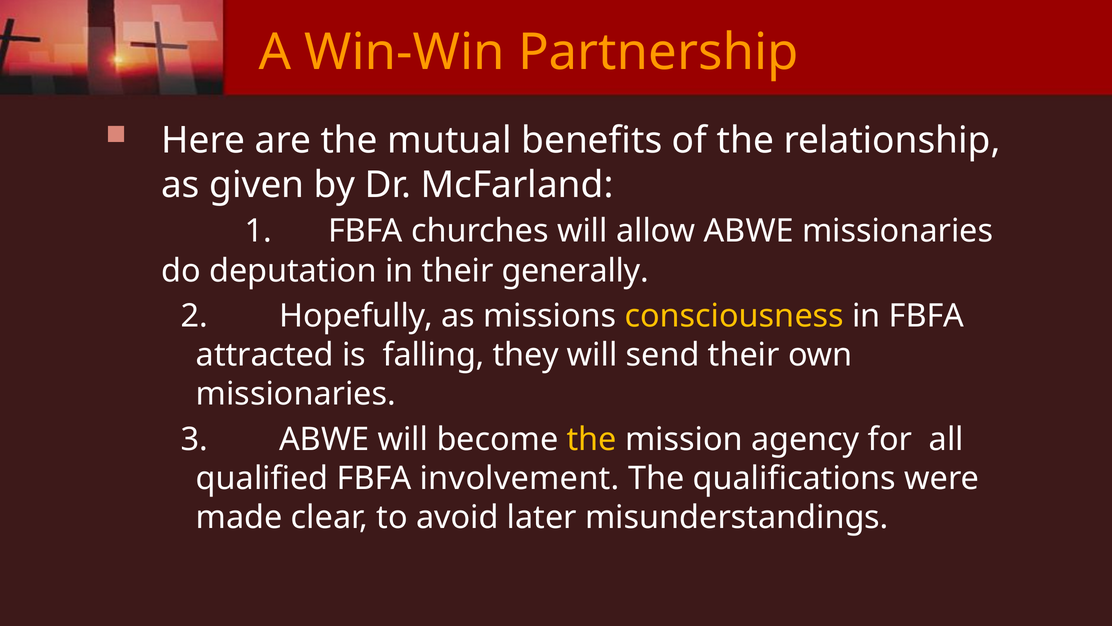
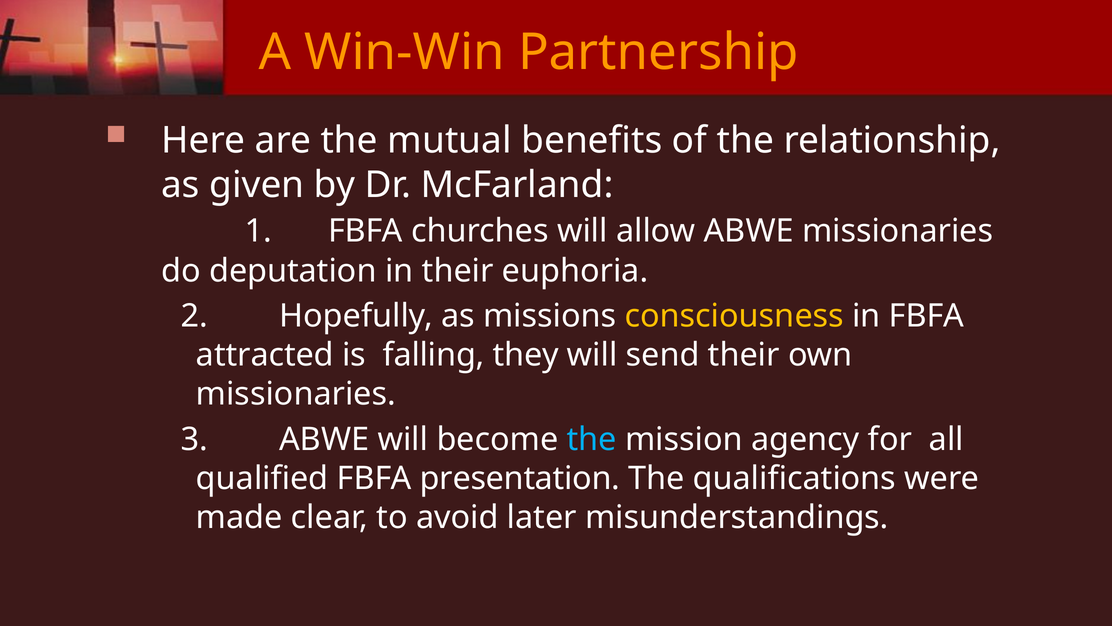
generally: generally -> euphoria (575, 271)
the colour: yellow -> light blue (592, 439)
involvement: involvement -> presentation (520, 478)
